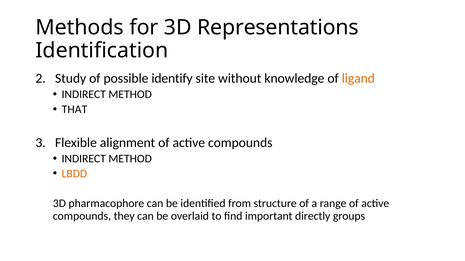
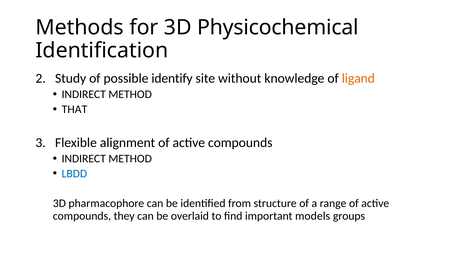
Representations: Representations -> Physicochemical (278, 28)
LBDD colour: orange -> blue (74, 174)
directly: directly -> models (313, 216)
